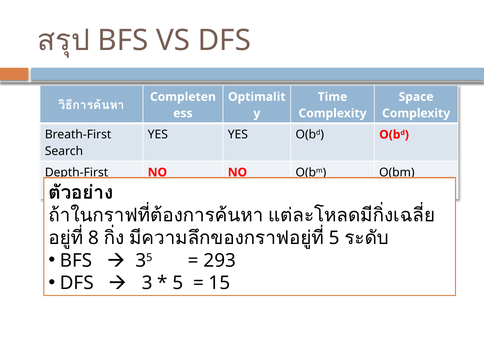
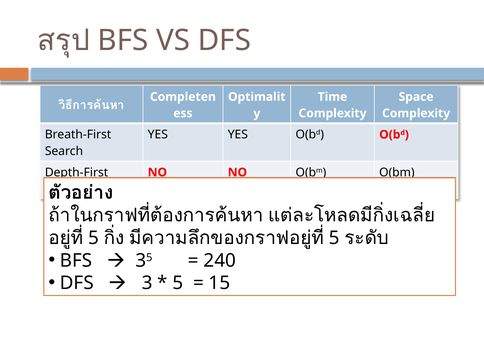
8: 8 -> 5 (94, 238)
293: 293 -> 240 (220, 260)
